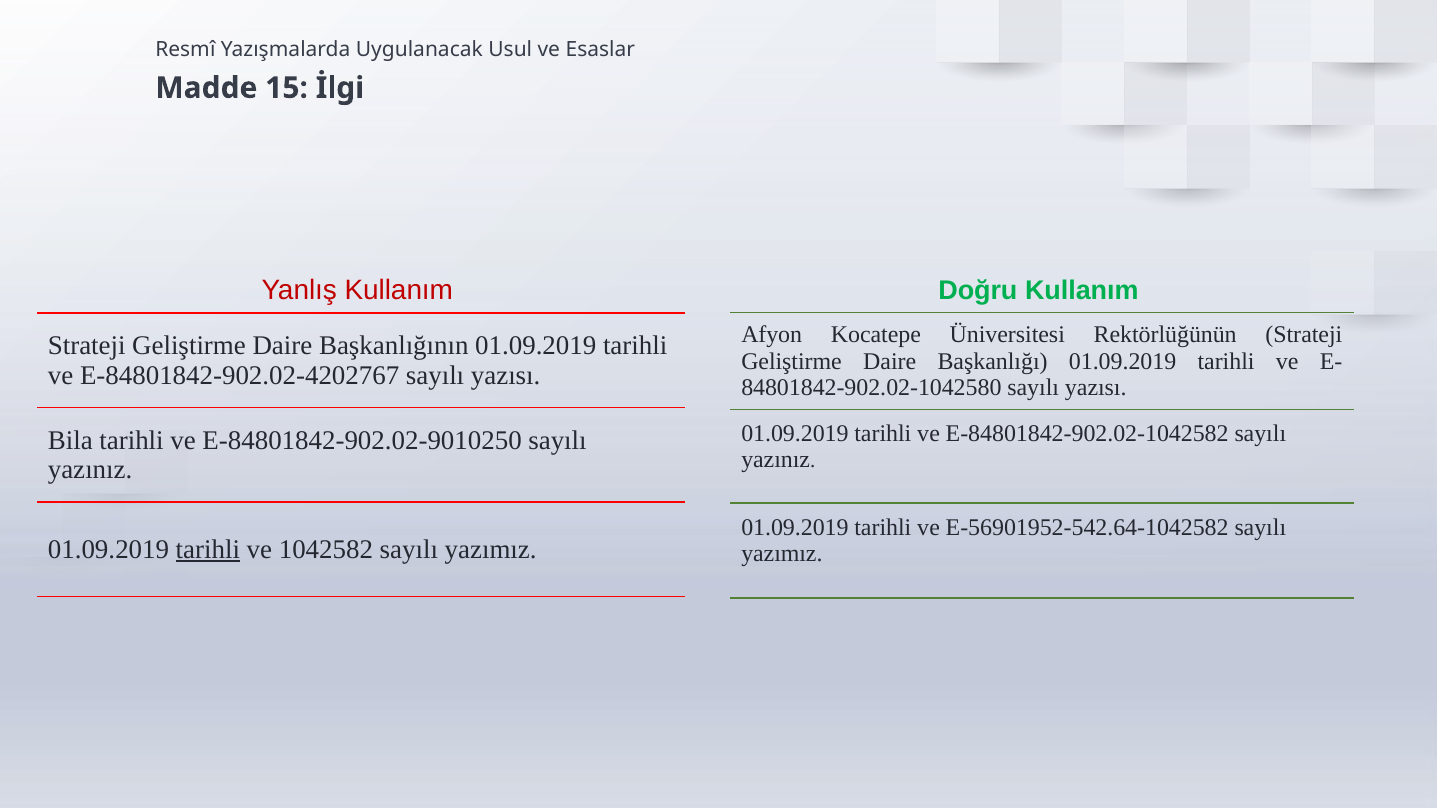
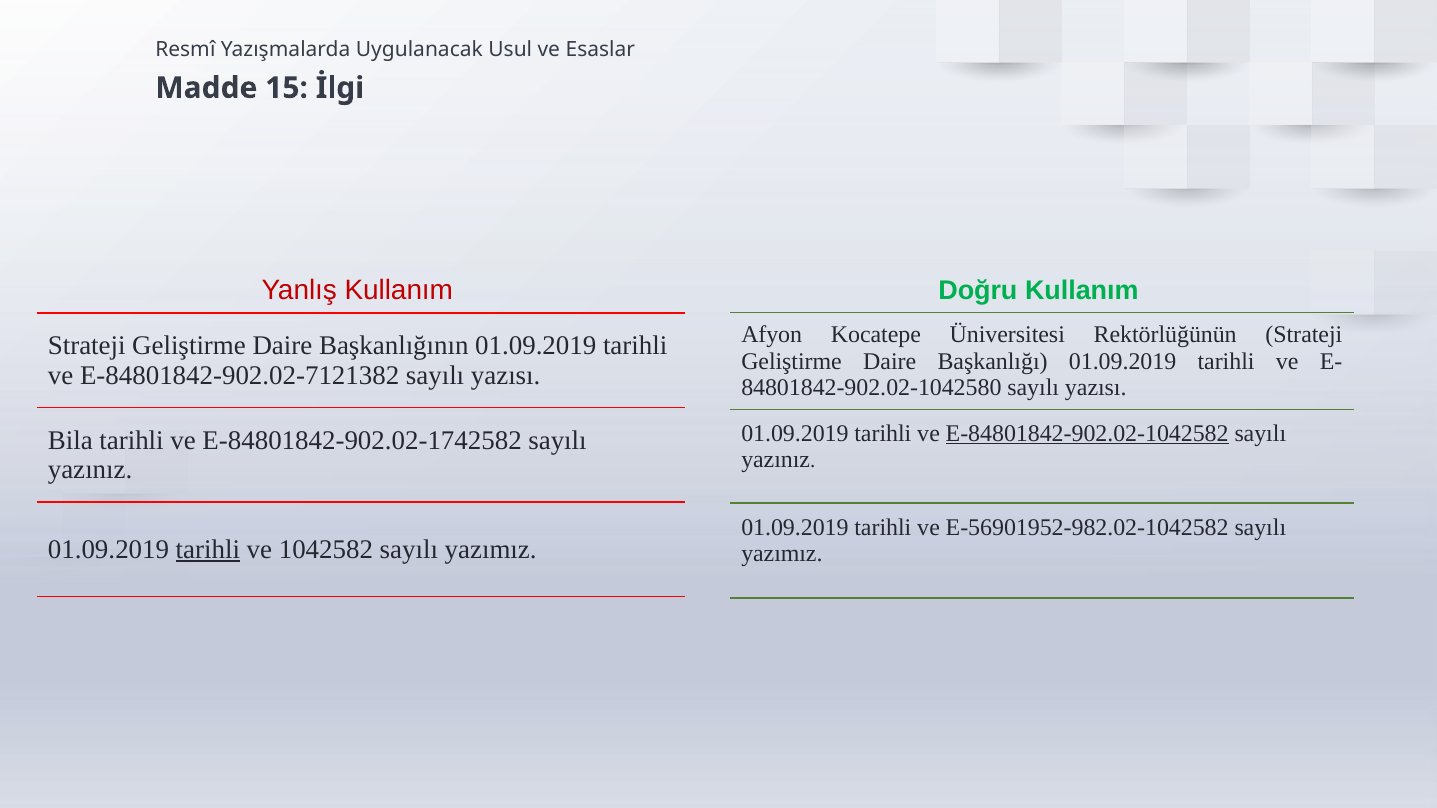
E-84801842-902.02-4202767: E-84801842-902.02-4202767 -> E-84801842-902.02-7121382 (240, 376)
E-84801842-902.02-1042582 underline: none -> present (1087, 433)
E-84801842-902.02-9010250: E-84801842-902.02-9010250 -> E-84801842-902.02-1742582 (362, 440)
E-56901952-542.64-1042582: E-56901952-542.64-1042582 -> E-56901952-982.02-1042582 (1087, 528)
